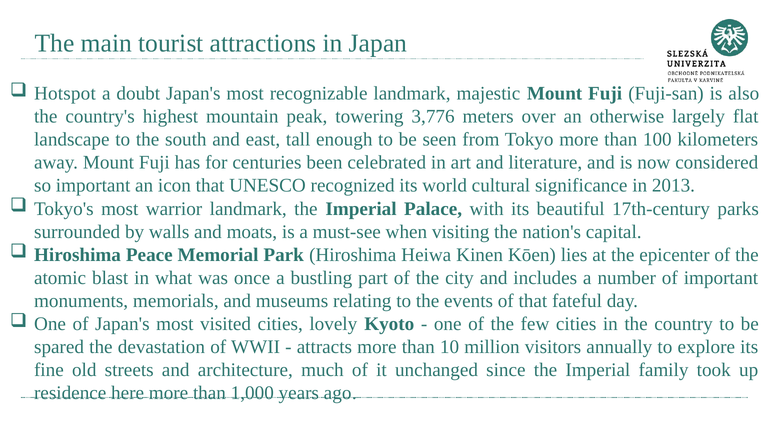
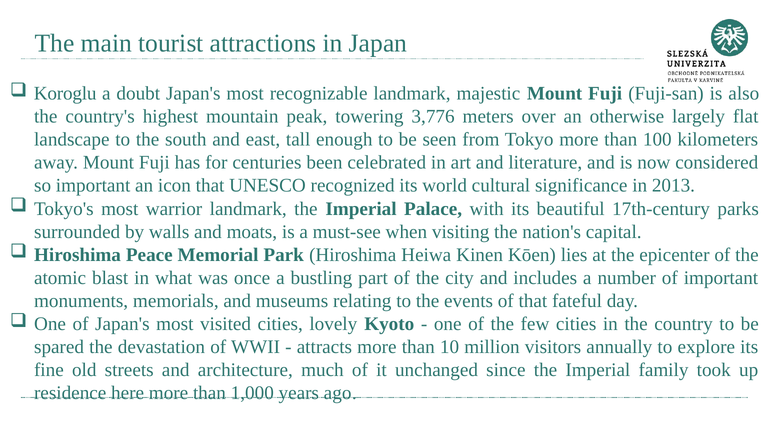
Hotspot: Hotspot -> Koroglu (65, 93)
